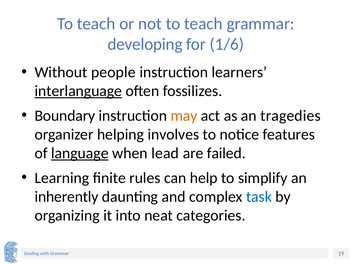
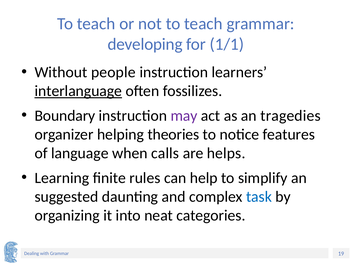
1/6: 1/6 -> 1/1 (227, 44)
may colour: orange -> purple (184, 116)
involves: involves -> theories (173, 134)
language underline: present -> none (80, 153)
lead: lead -> calls (165, 153)
failed: failed -> helps (226, 153)
inherently: inherently -> suggested (66, 197)
